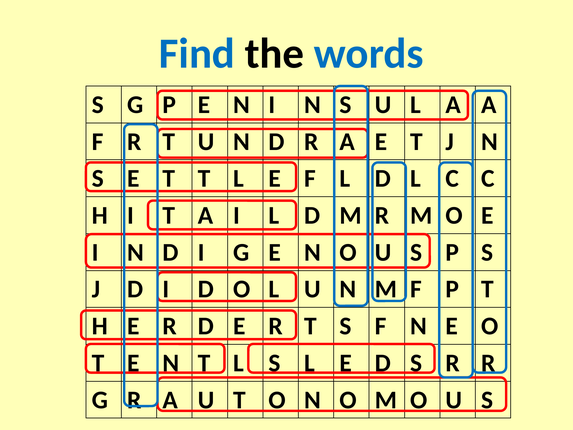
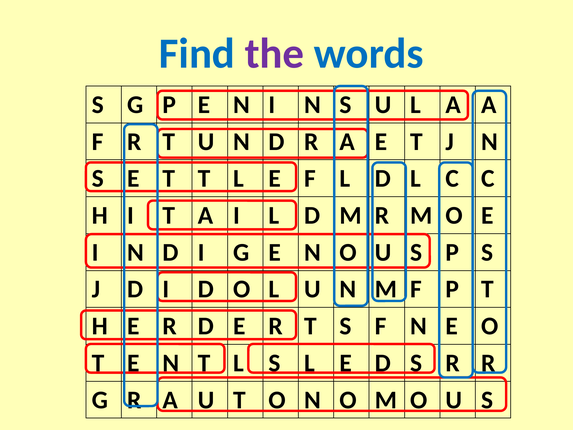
the colour: black -> purple (274, 53)
